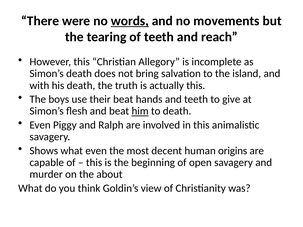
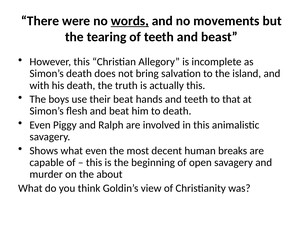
reach: reach -> beast (219, 37)
give: give -> that (231, 99)
him underline: present -> none (140, 111)
origins: origins -> breaks (233, 151)
